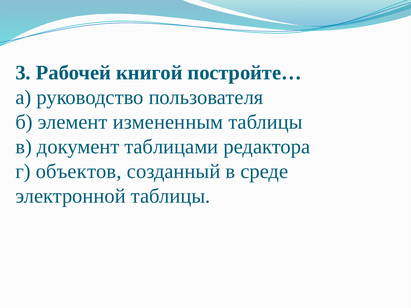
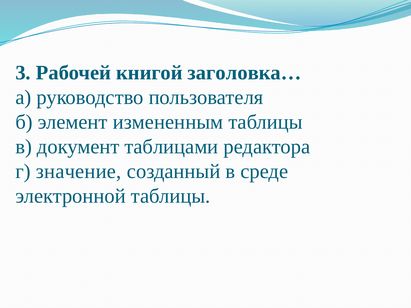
постройте…: постройте… -> заголовка… (245, 73)
объектов: объектов -> значение (79, 171)
